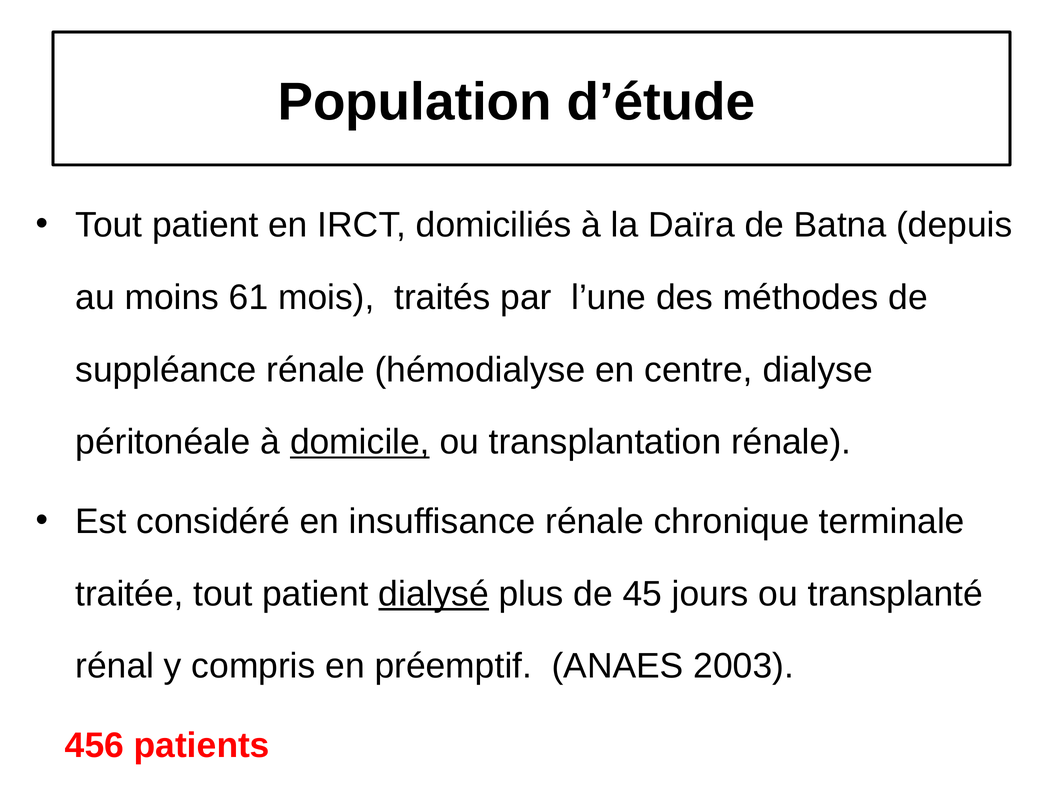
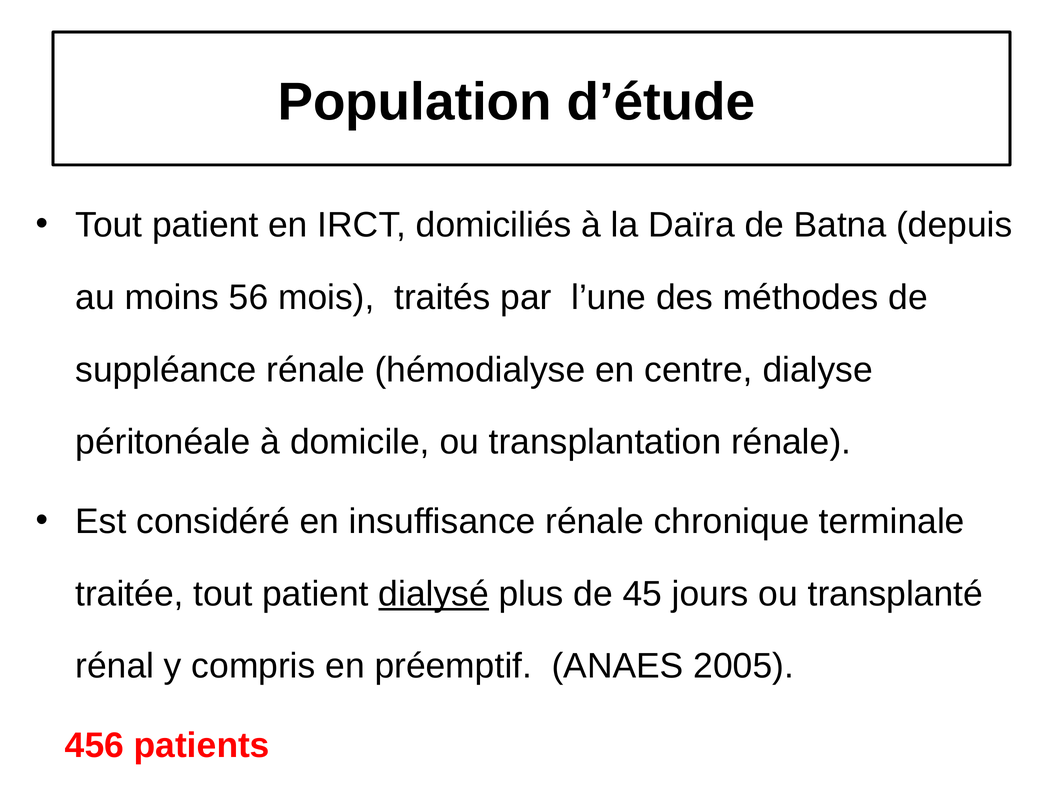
61: 61 -> 56 (249, 297)
domicile underline: present -> none (360, 442)
2003: 2003 -> 2005 (744, 666)
